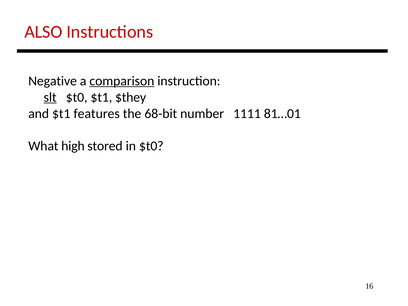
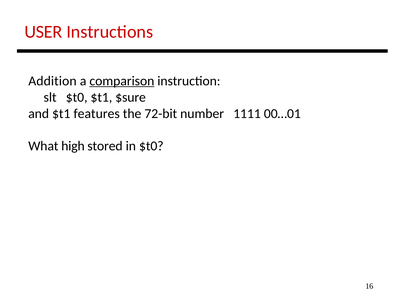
ALSO: ALSO -> USER (43, 32)
Negative: Negative -> Addition (52, 81)
slt underline: present -> none (50, 97)
$they: $they -> $sure (131, 97)
68-bit: 68-bit -> 72-bit (161, 114)
81…01: 81…01 -> 00…01 (282, 114)
